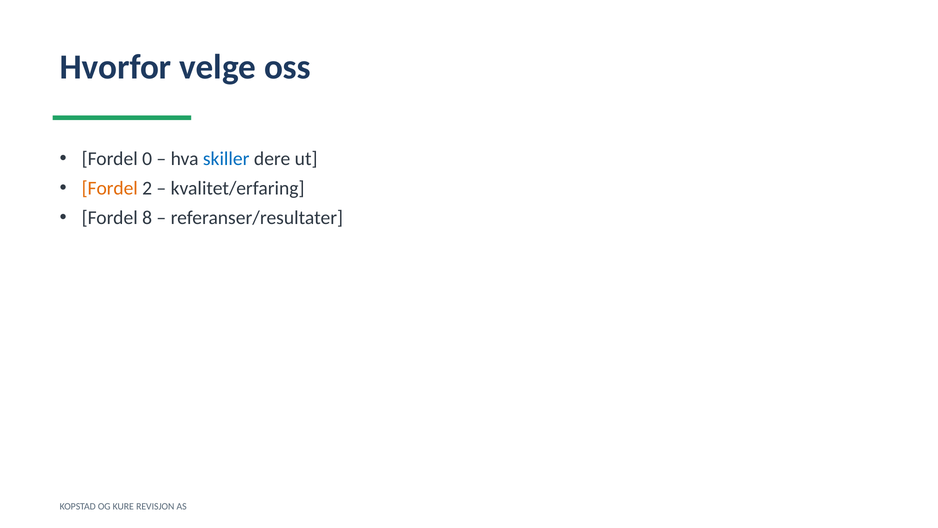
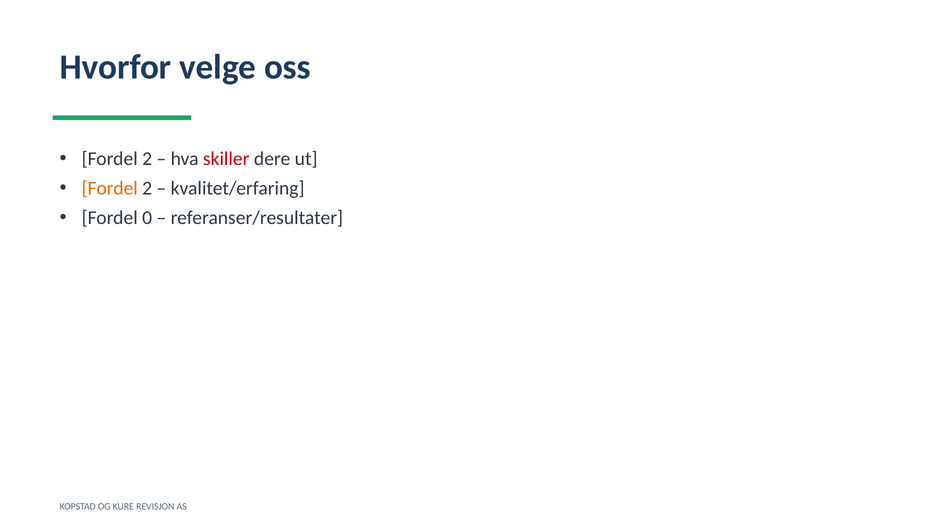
0: 0 -> 2 (147, 159)
skiller colour: blue -> red (226, 159)
8: 8 -> 0 (147, 218)
